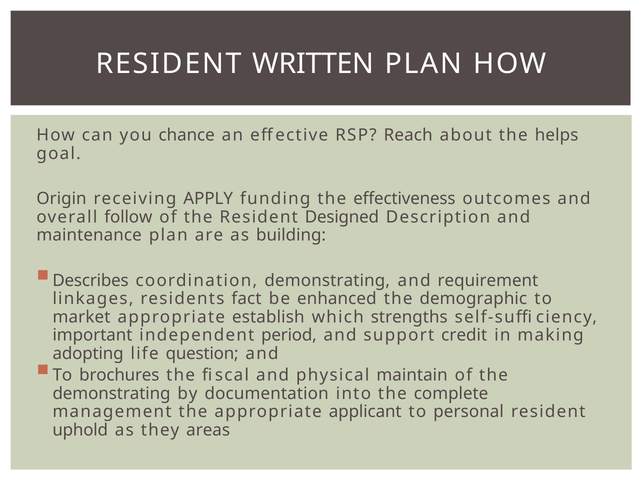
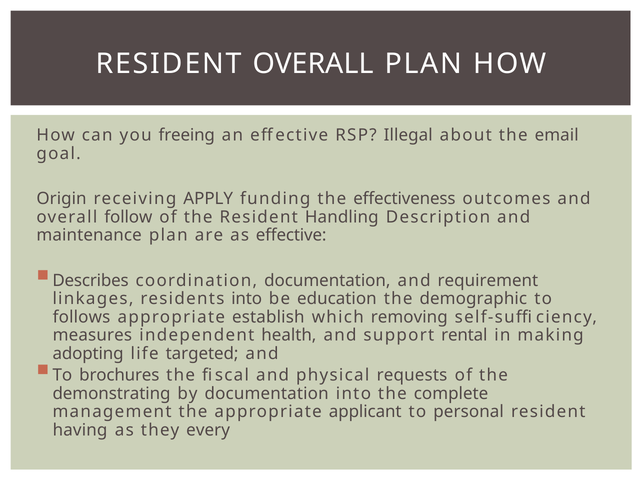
RESIDENT WRITTEN: WRITTEN -> OVERALL (313, 64)
chance: chance -> freeing (187, 135)
Reach: Reach -> Illegal (408, 135)
helps: helps -> email (557, 135)
Designed: Designed -> Handling (342, 217)
as building: building -> effective (291, 236)
coordination demonstrating: demonstrating -> documentation (327, 281)
residents fact: fact -> into (247, 299)
enhanced: enhanced -> education (337, 299)
market: market -> follows (81, 317)
strengths: strengths -> removing (409, 317)
important: important -> measures (92, 336)
period: period -> health (289, 336)
credit: credit -> rental (464, 336)
question: question -> targeted (202, 354)
maintain: maintain -> requests (412, 375)
uphold: uphold -> having (80, 430)
areas: areas -> every (208, 430)
